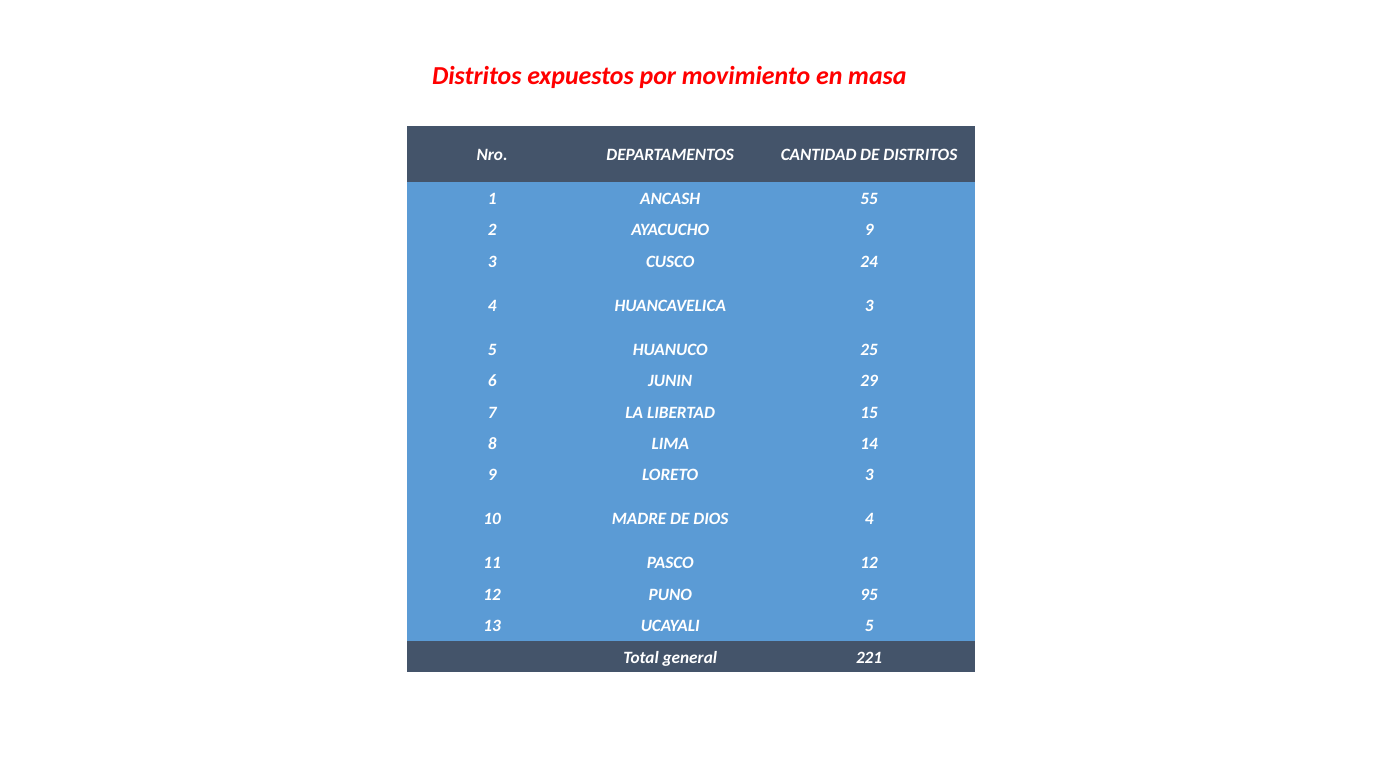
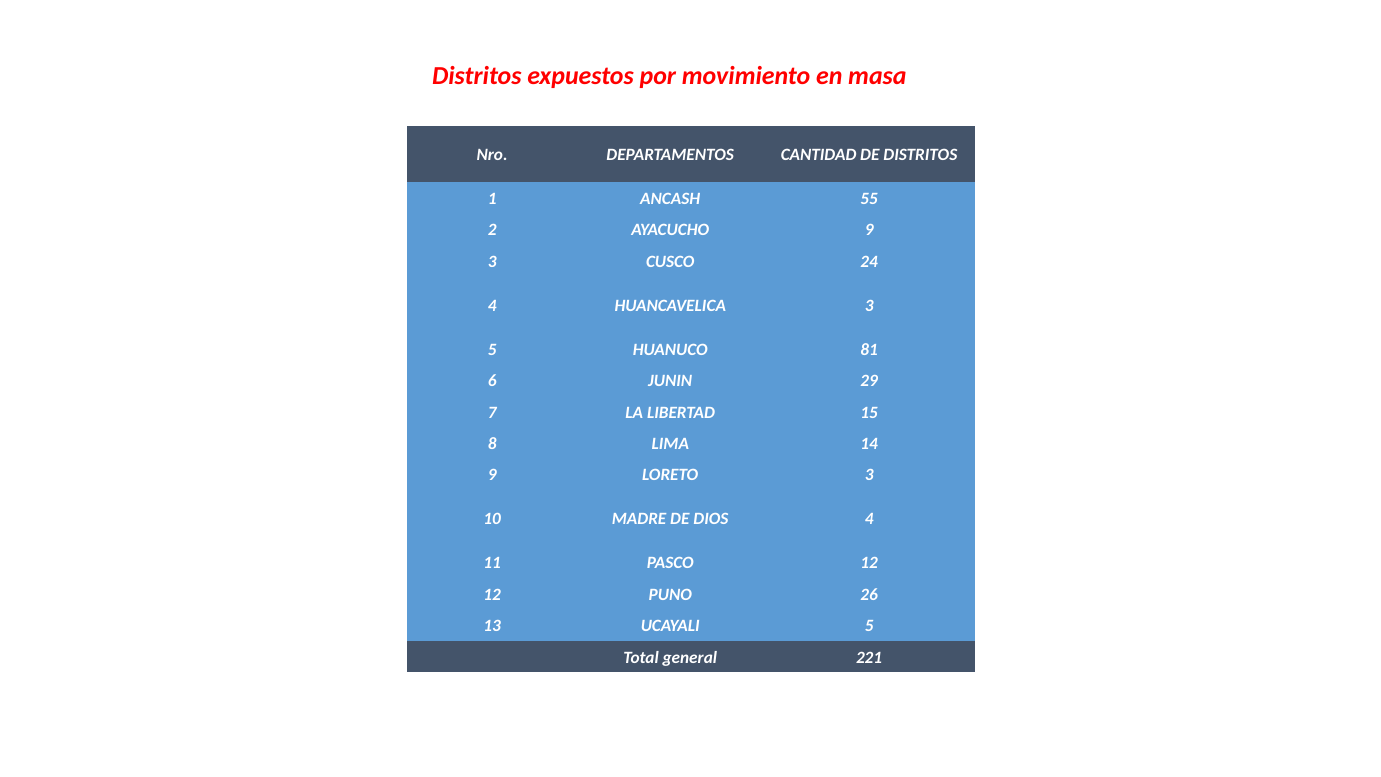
25: 25 -> 81 (869, 350)
95: 95 -> 26 (869, 595)
